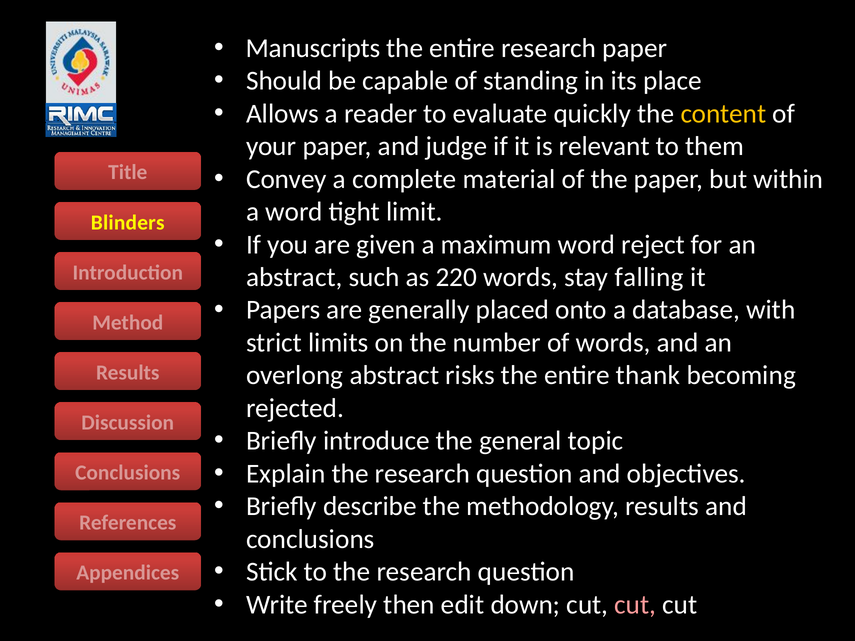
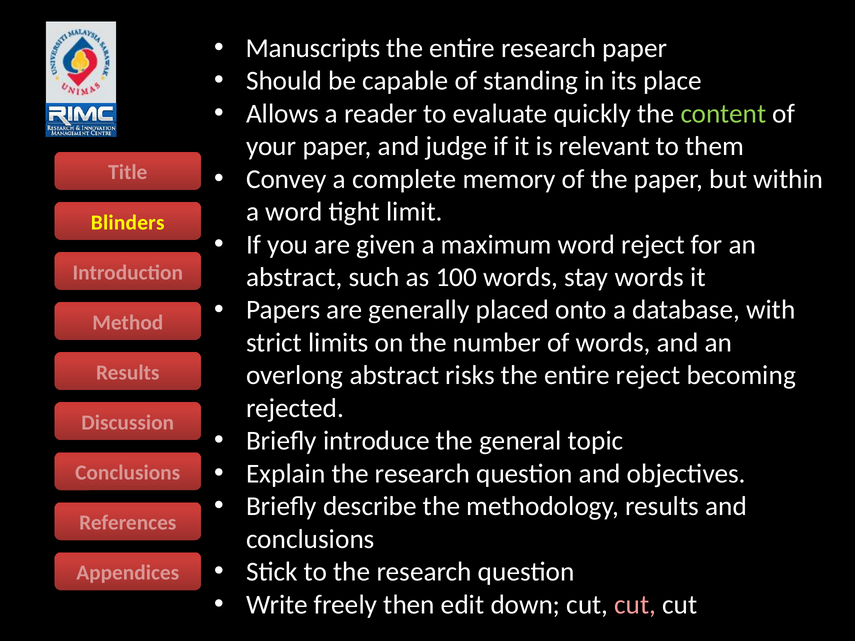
content colour: yellow -> light green (723, 114)
material: material -> memory (509, 179)
220: 220 -> 100 (456, 277)
stay falling: falling -> words (649, 277)
entire thank: thank -> reject (648, 376)
